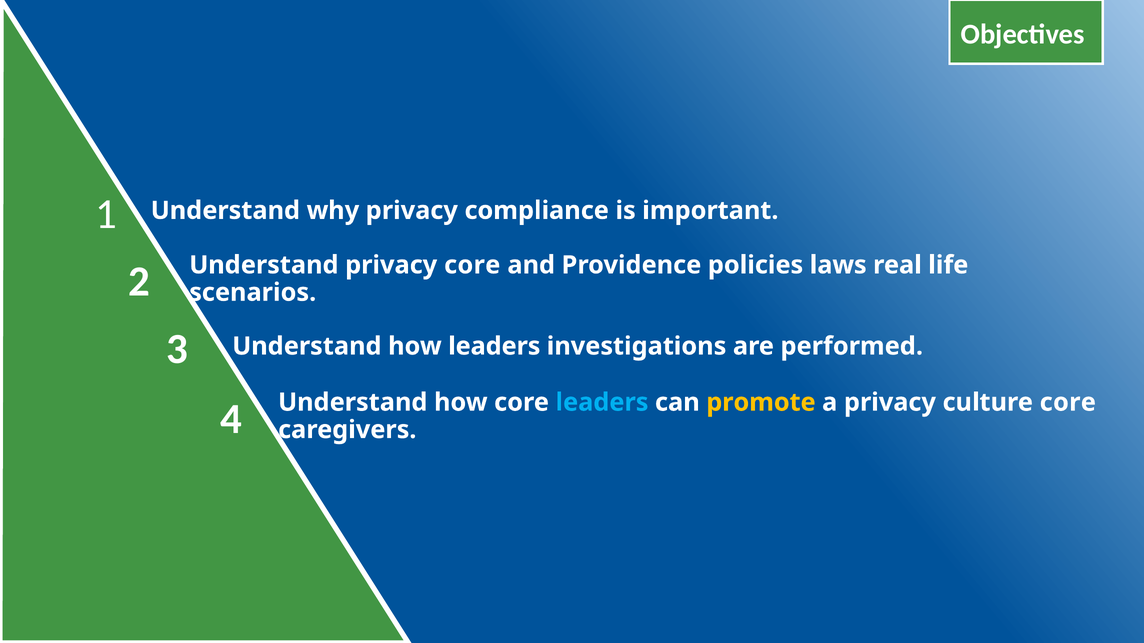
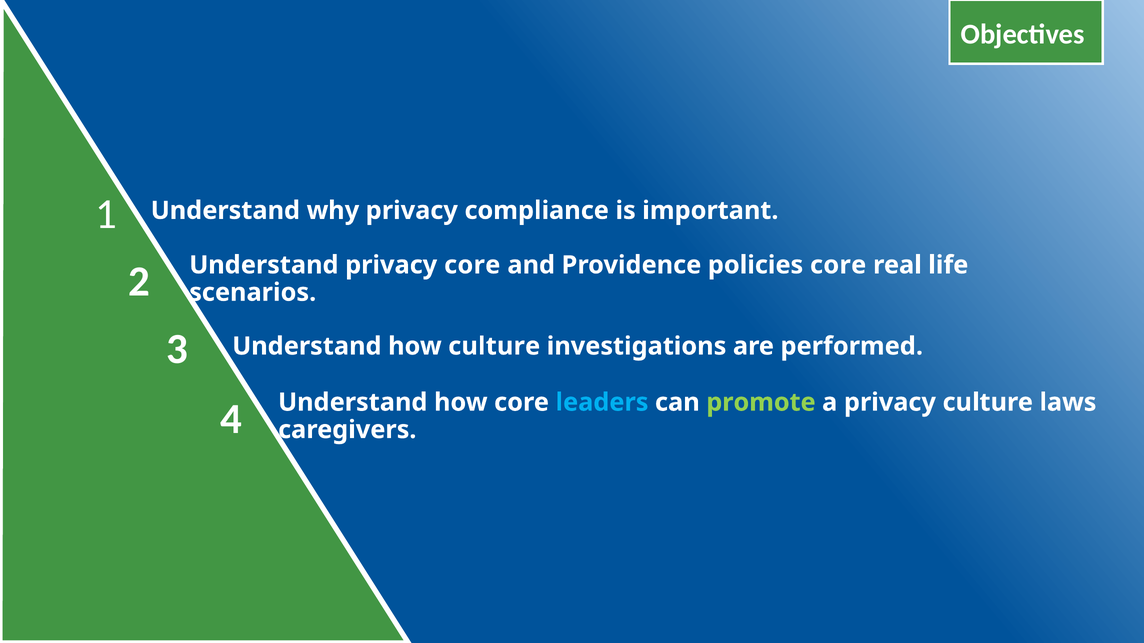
policies laws: laws -> core (838, 265)
leaders: leaders -> culture (494, 346)
promote colour: yellow -> light green (761, 403)
culture core: core -> laws (1068, 403)
